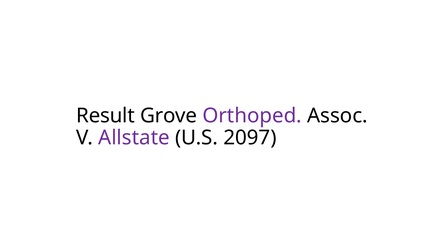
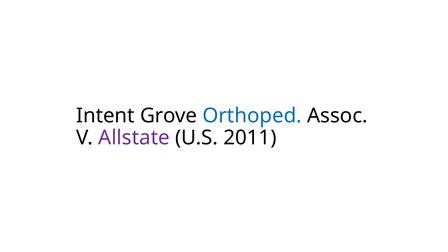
Result: Result -> Intent (105, 116)
Orthoped colour: purple -> blue (252, 116)
2097: 2097 -> 2011 (250, 138)
